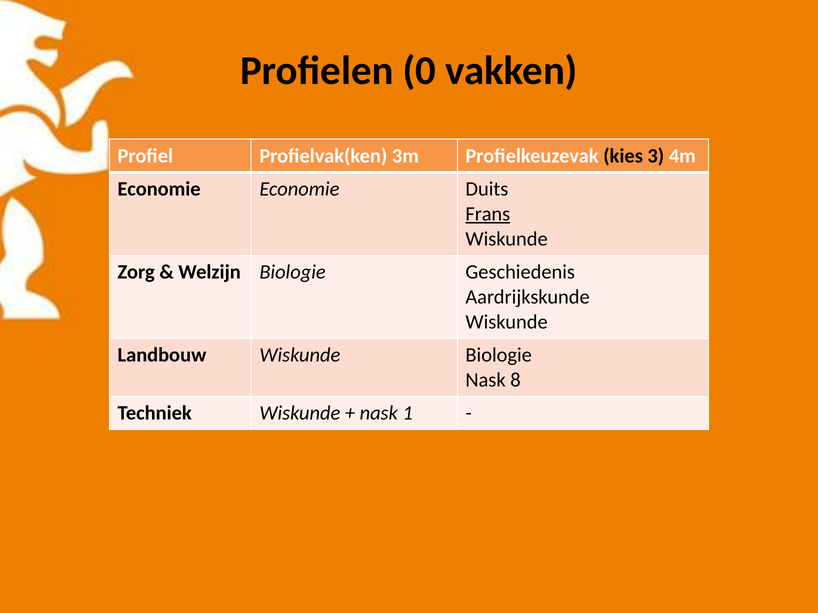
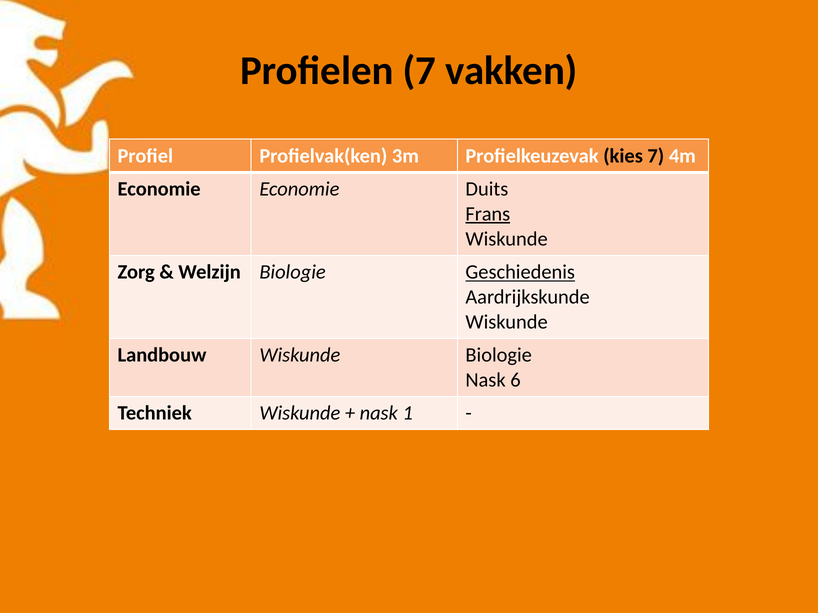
Profielen 0: 0 -> 7 (419, 71)
kies 3: 3 -> 7 (656, 156)
Geschiedenis underline: none -> present (520, 272)
8: 8 -> 6 (515, 380)
